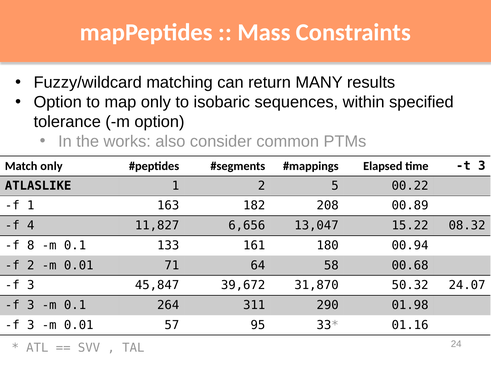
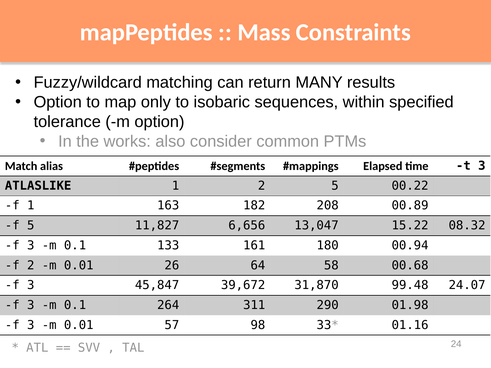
Match only: only -> alias (52, 166)
f 4: 4 -> 5 (31, 226)
8: 8 -> 3 (31, 246)
71: 71 -> 26 (172, 265)
50.32: 50.32 -> 99.48 (410, 285)
95: 95 -> 98 (258, 325)
